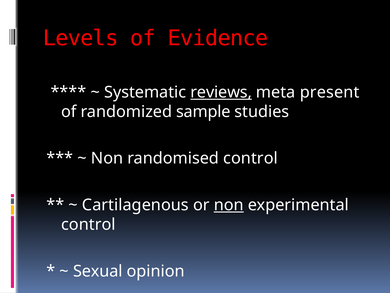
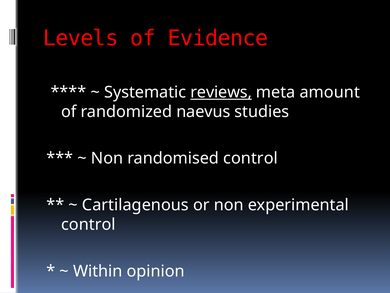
present: present -> amount (330, 92)
sample: sample -> naevus (203, 112)
non underline: present -> none (229, 205)
Sexual: Sexual -> Within (98, 271)
